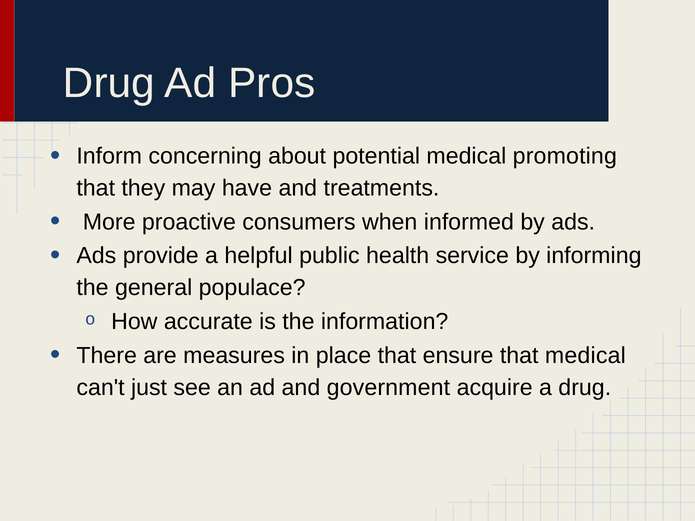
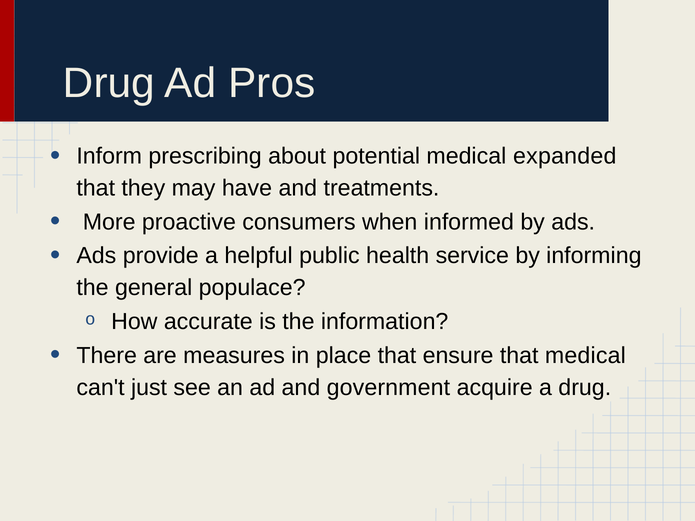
concerning: concerning -> prescribing (205, 156)
promoting: promoting -> expanded (565, 156)
